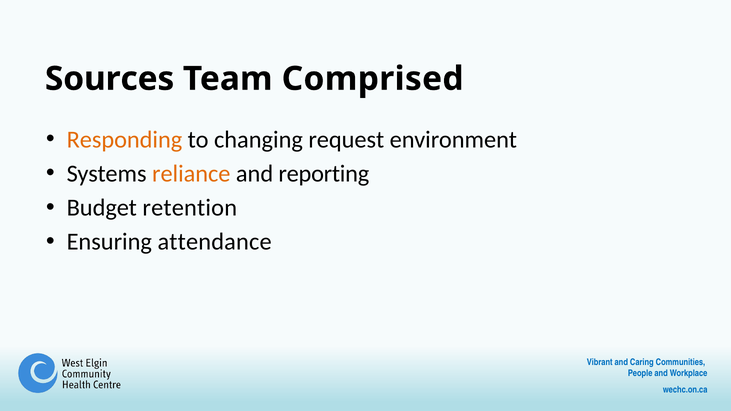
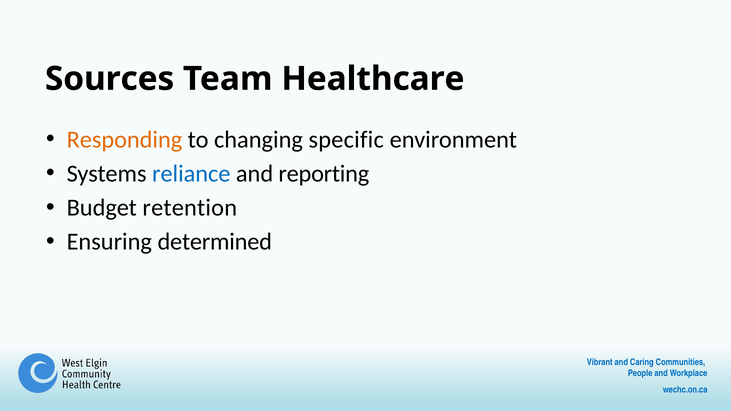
Comprised: Comprised -> Healthcare (373, 79)
request: request -> specific (346, 140)
reliance colour: orange -> blue (191, 174)
attendance: attendance -> determined (215, 242)
